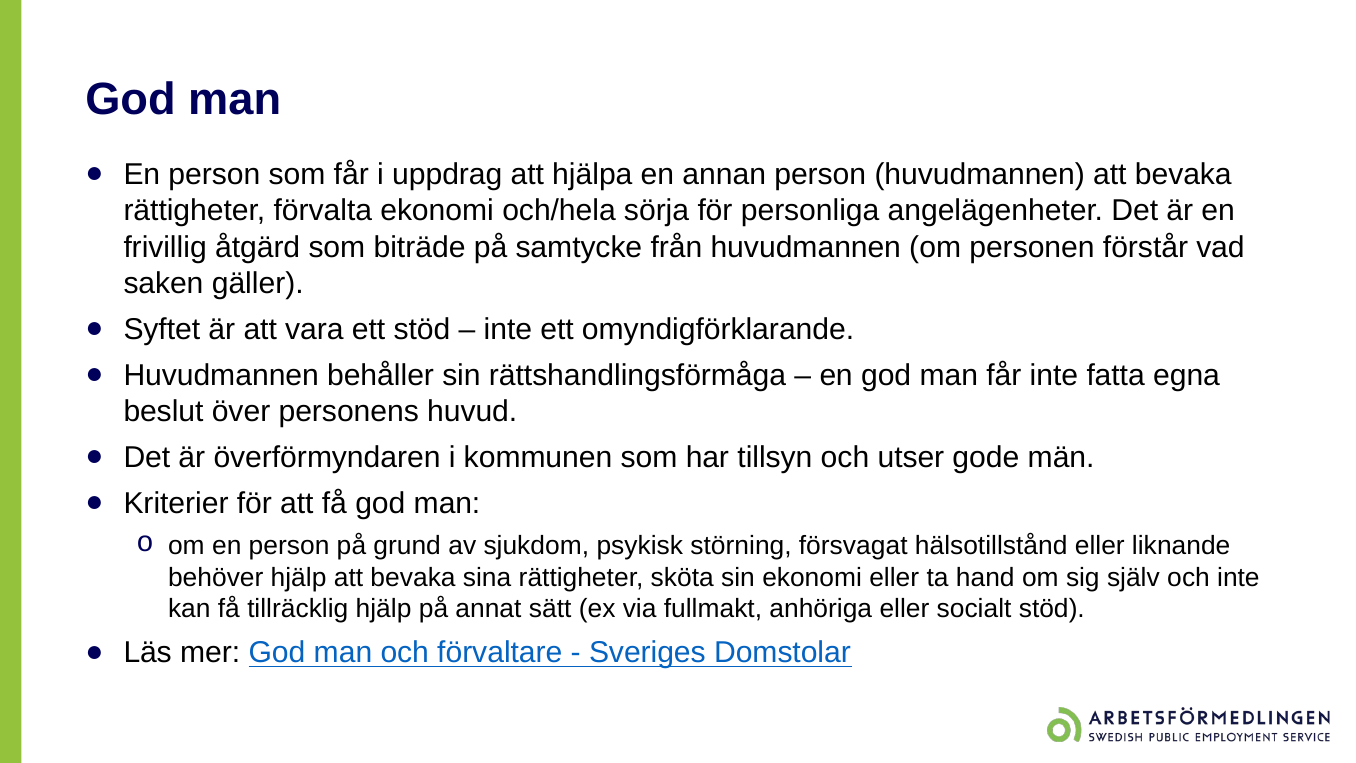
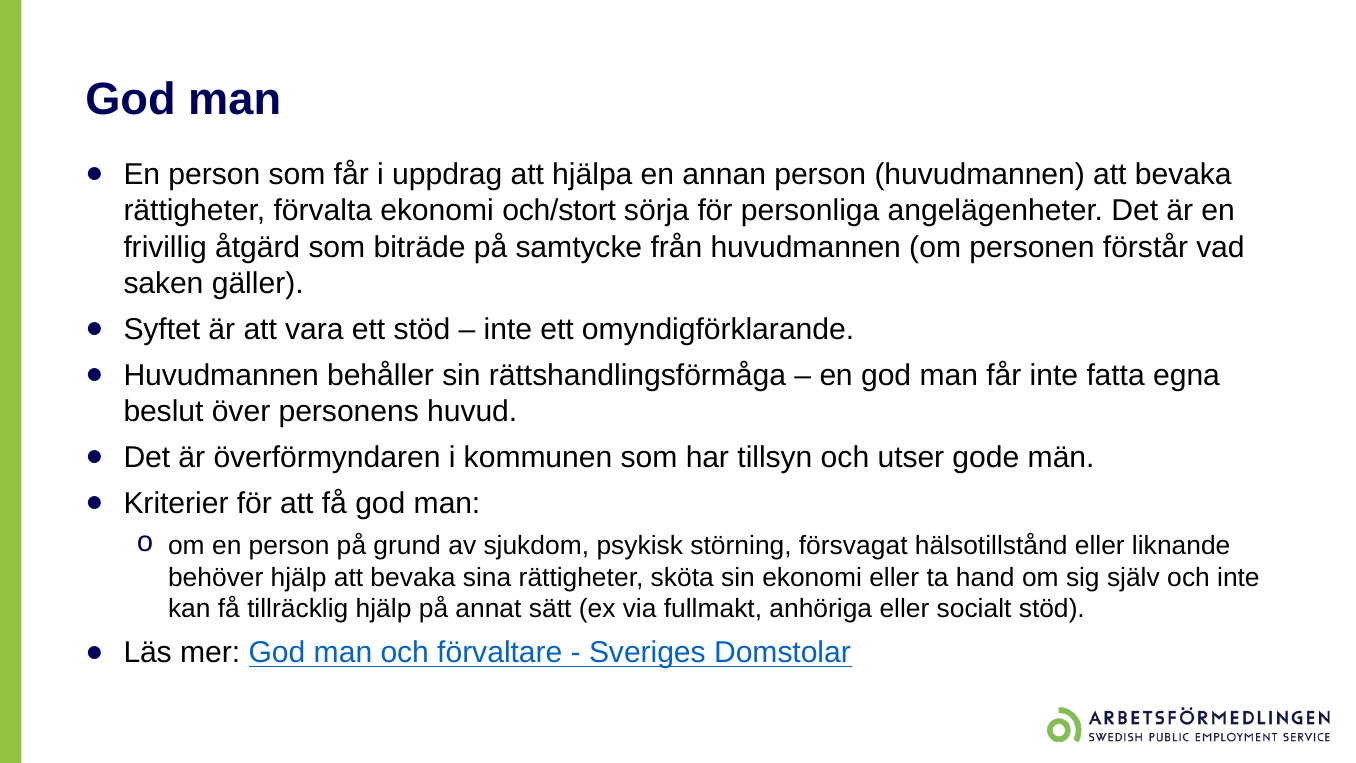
och/hela: och/hela -> och/stort (559, 211)
